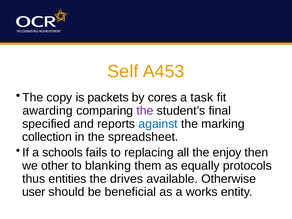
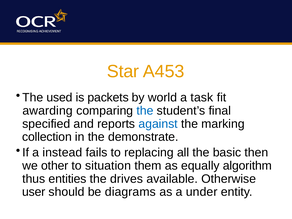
Self: Self -> Star (123, 71)
copy: copy -> used (59, 98)
cores: cores -> world (162, 98)
the colour: purple -> blue (145, 111)
spreadsheet: spreadsheet -> demonstrate (143, 137)
schools: schools -> instead (62, 153)
enjoy: enjoy -> basic (227, 153)
blanking: blanking -> situation (108, 166)
protocols: protocols -> algorithm (247, 166)
beneficial: beneficial -> diagrams (130, 192)
works: works -> under (202, 192)
